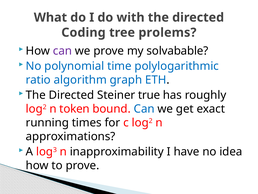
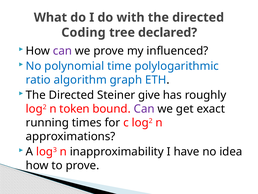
prolems: prolems -> declared (168, 32)
solvabable: solvabable -> influenced (177, 51)
true: true -> give (149, 95)
Can colour: blue -> purple (144, 109)
